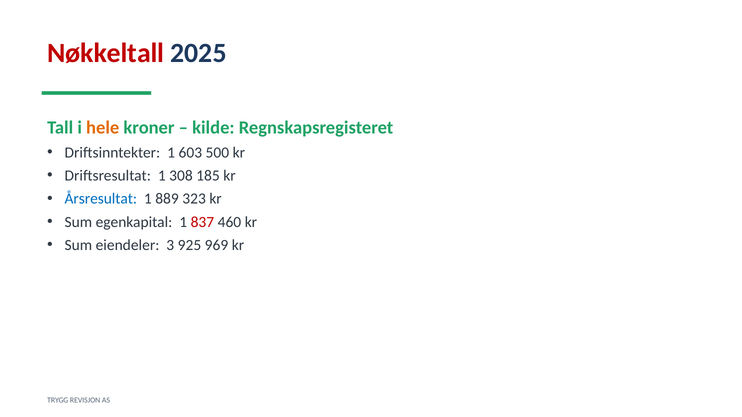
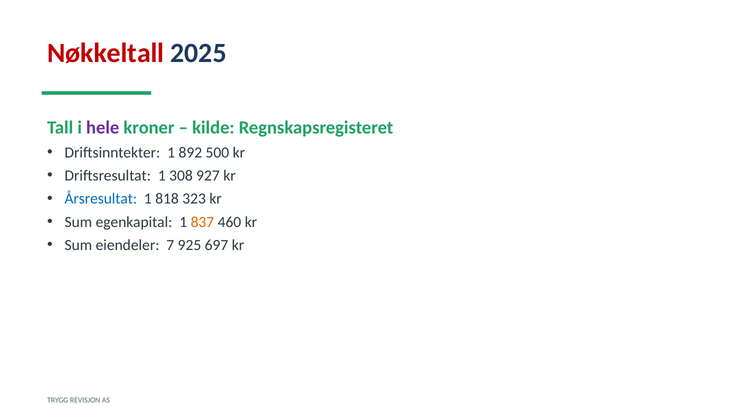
hele colour: orange -> purple (103, 128)
603: 603 -> 892 (190, 153)
185: 185 -> 927 (208, 176)
889: 889 -> 818 (167, 199)
837 colour: red -> orange (202, 222)
3: 3 -> 7 (170, 245)
969: 969 -> 697 (216, 245)
